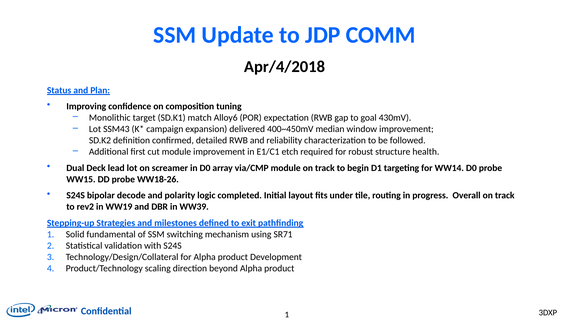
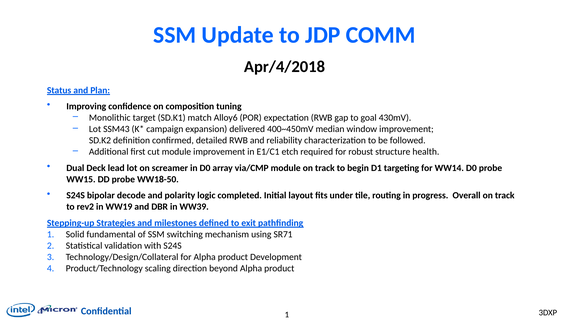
WW18-26: WW18-26 -> WW18-50 (158, 179)
